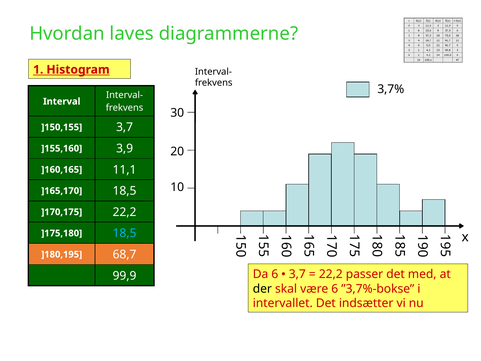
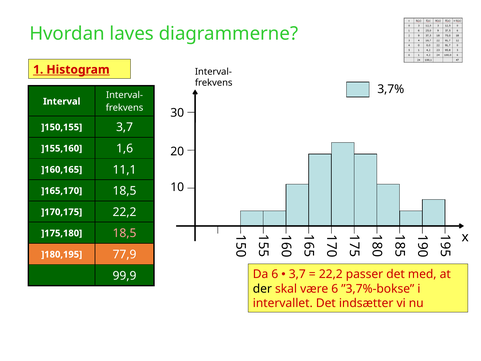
3,9: 3,9 -> 1,6 (125, 148)
18,5 colour: light blue -> pink (125, 233)
68,7: 68,7 -> 77,9 (125, 254)
